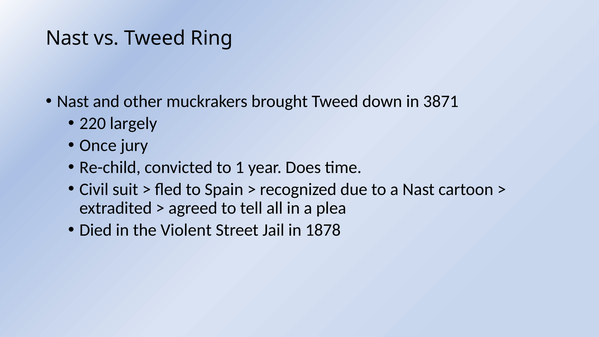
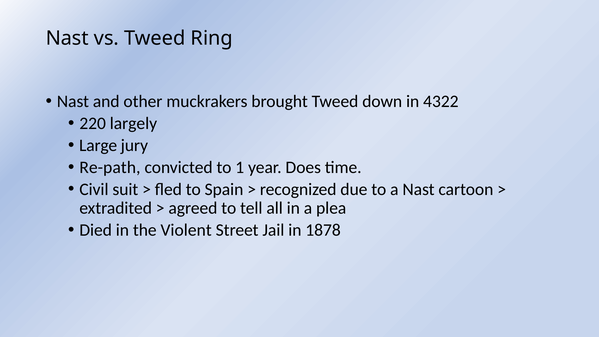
3871: 3871 -> 4322 (441, 101)
Once: Once -> Large (98, 145)
Re-child: Re-child -> Re-path (110, 167)
